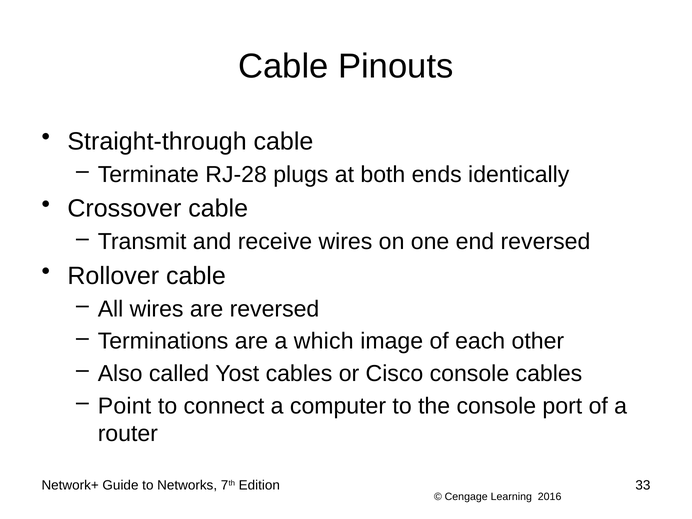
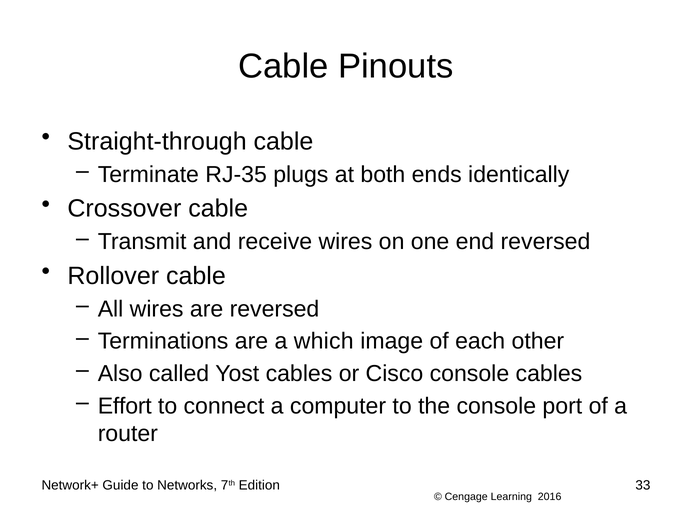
RJ-28: RJ-28 -> RJ-35 (236, 175)
Point: Point -> Effort (125, 406)
